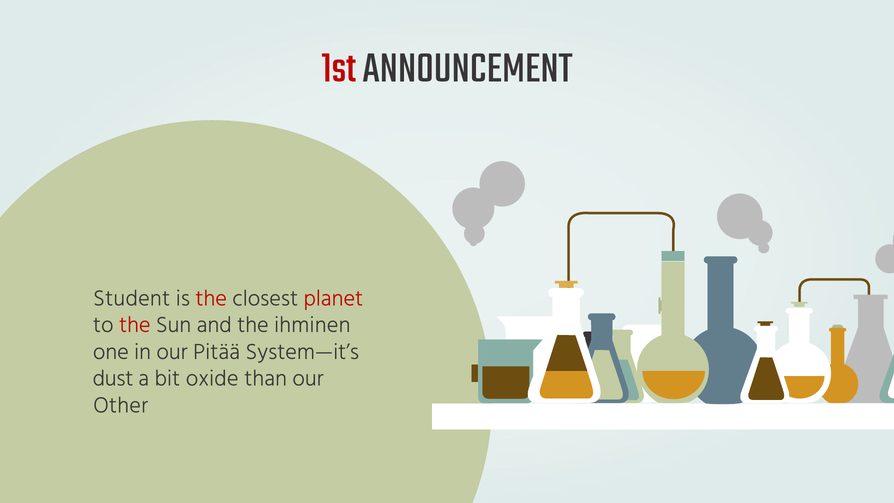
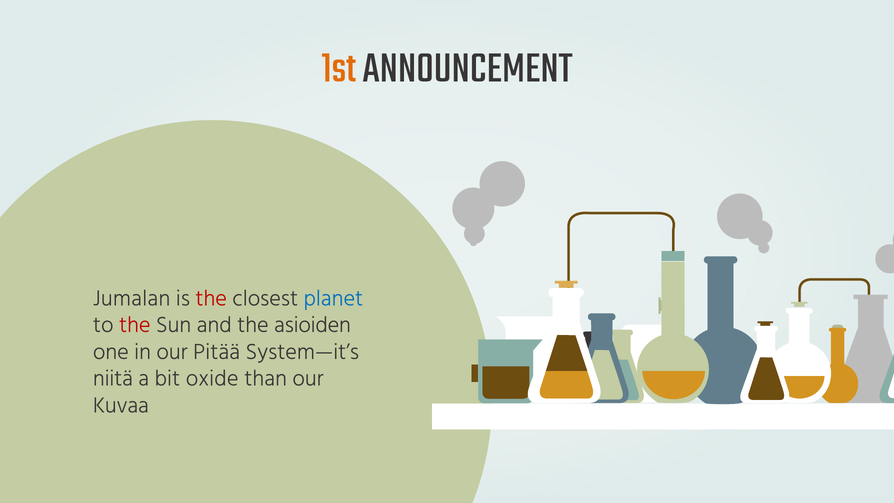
1st colour: red -> orange (339, 67)
Student: Student -> Jumalan (132, 298)
planet colour: red -> blue (333, 298)
ihminen: ihminen -> asioiden (313, 325)
dust: dust -> niitä (113, 379)
Other: Other -> Kuvaa (121, 405)
